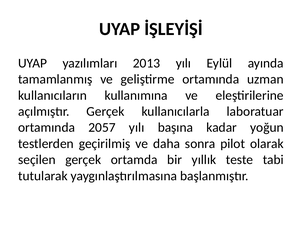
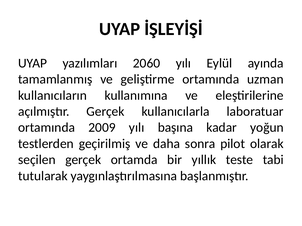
2013: 2013 -> 2060 (147, 63)
2057: 2057 -> 2009 (102, 128)
